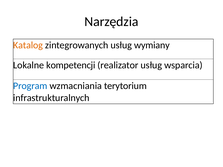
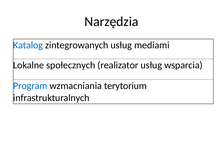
Katalog colour: orange -> blue (28, 45)
wymiany: wymiany -> mediami (152, 45)
kompetencji: kompetencji -> społecznych (71, 65)
